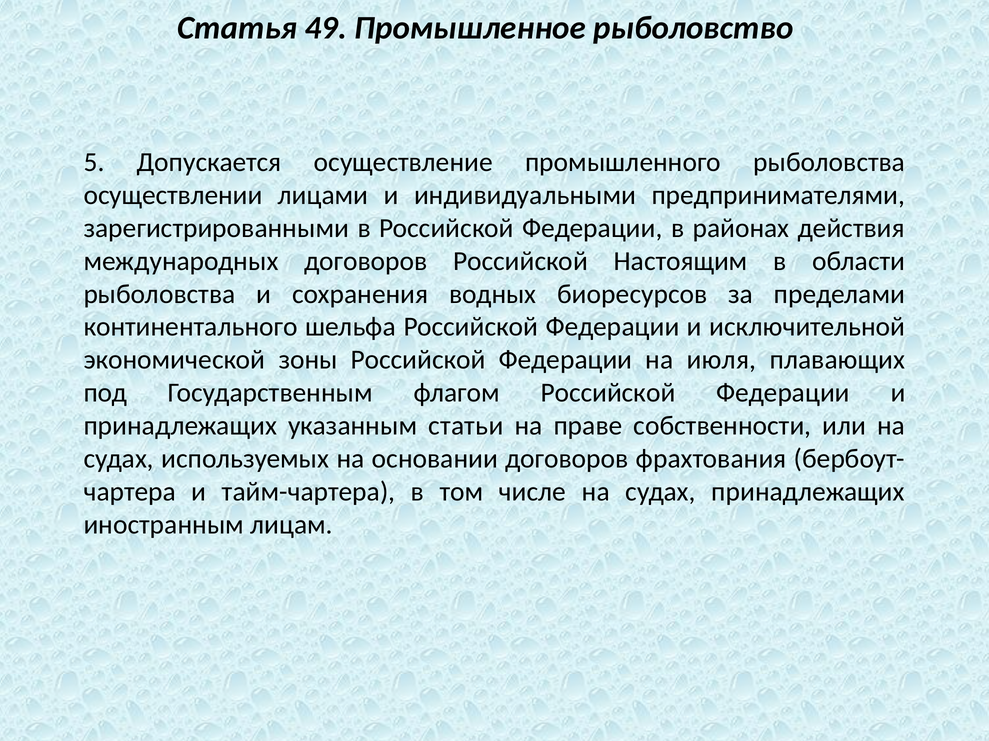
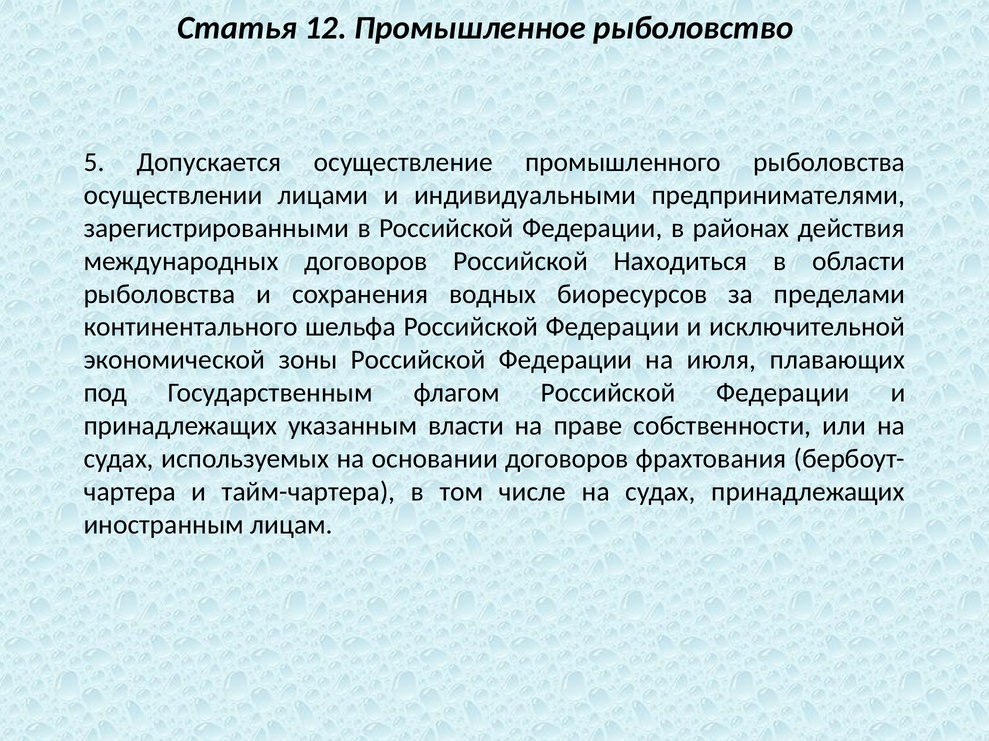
49: 49 -> 12 (326, 28)
Настоящим: Настоящим -> Находиться (681, 261)
статьи: статьи -> власти (466, 426)
